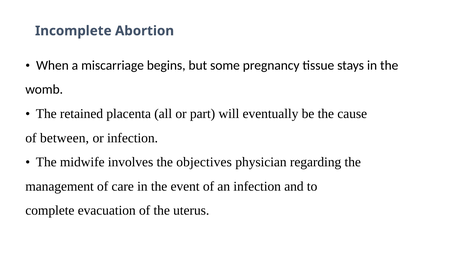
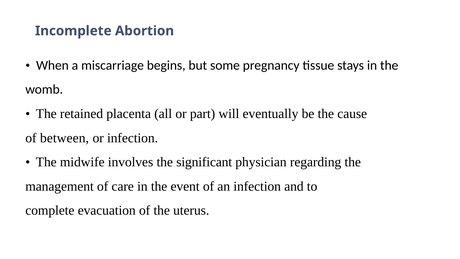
objectives: objectives -> significant (204, 162)
